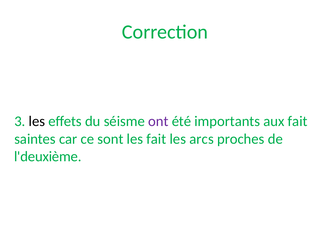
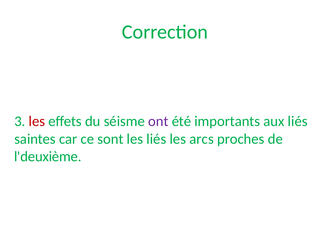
les colour: black -> red (37, 121)
aux fait: fait -> liés (298, 121)
les fait: fait -> liés (156, 139)
